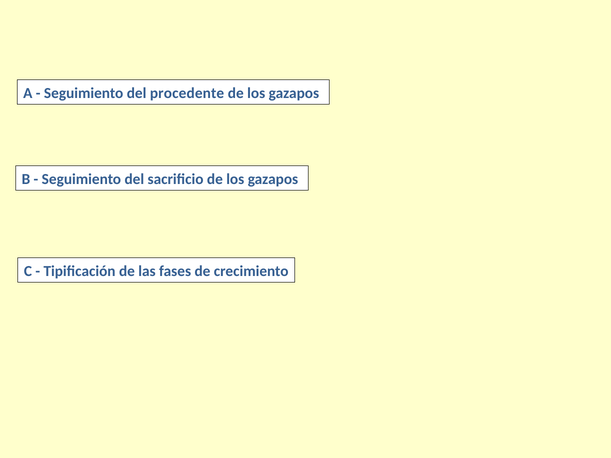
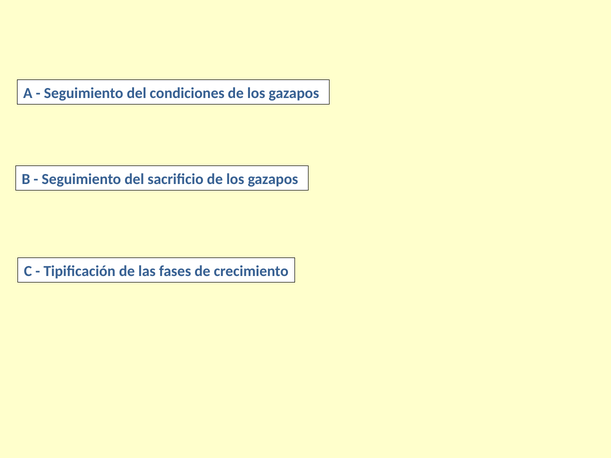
procedente: procedente -> condiciones (187, 93)
